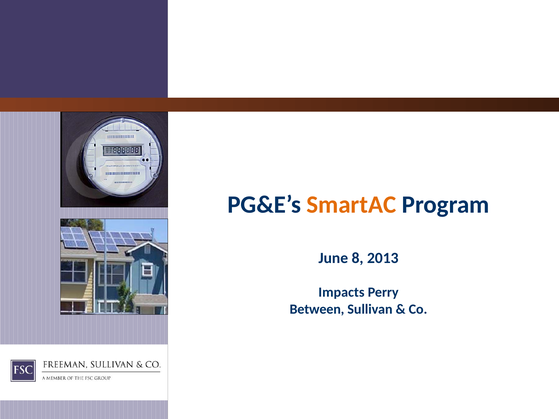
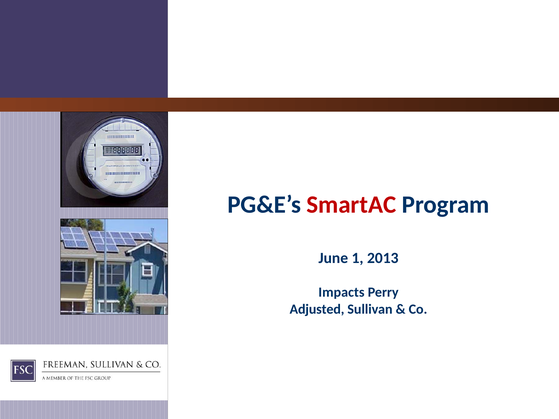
SmartAC colour: orange -> red (351, 205)
8: 8 -> 1 (358, 258)
Between: Between -> Adjusted (317, 309)
